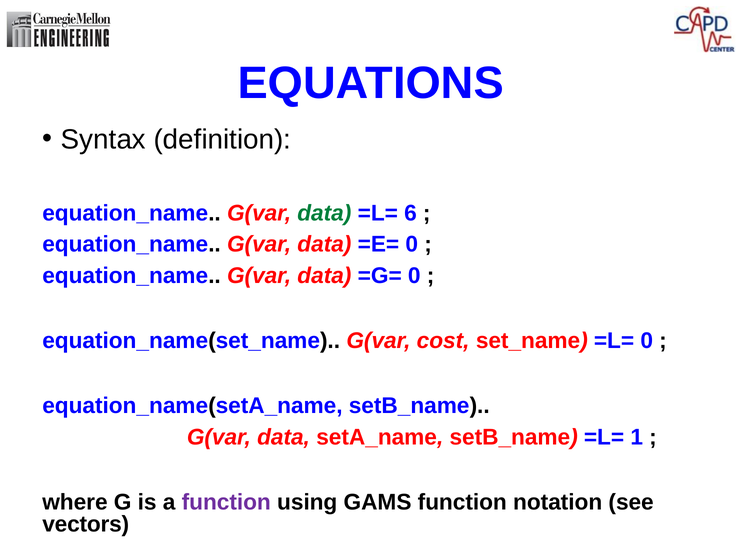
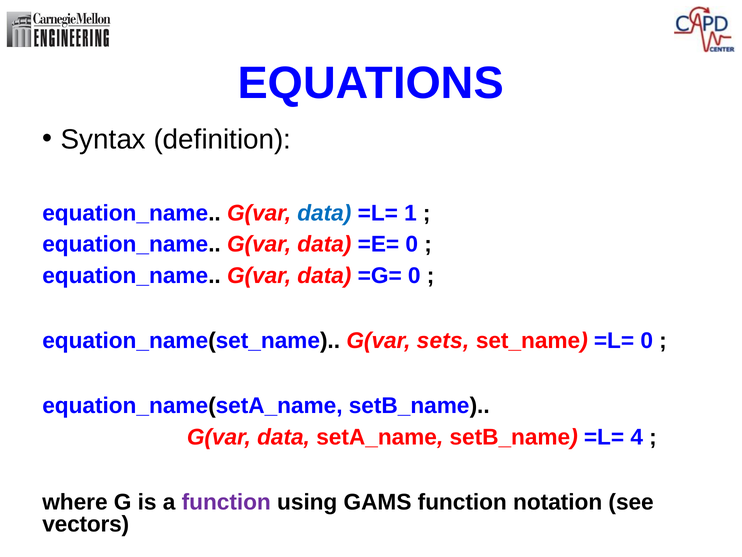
data colour: green -> blue (324, 213)
6: 6 -> 1 (411, 213)
cost: cost -> sets (443, 340)
1: 1 -> 4 (637, 437)
